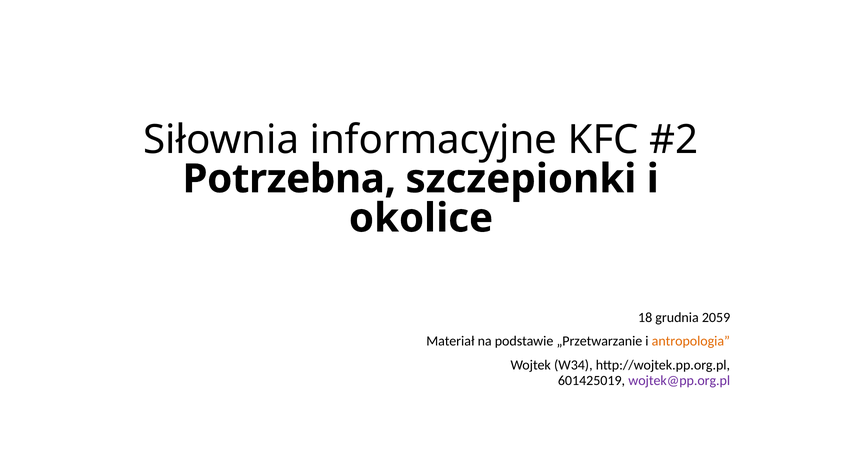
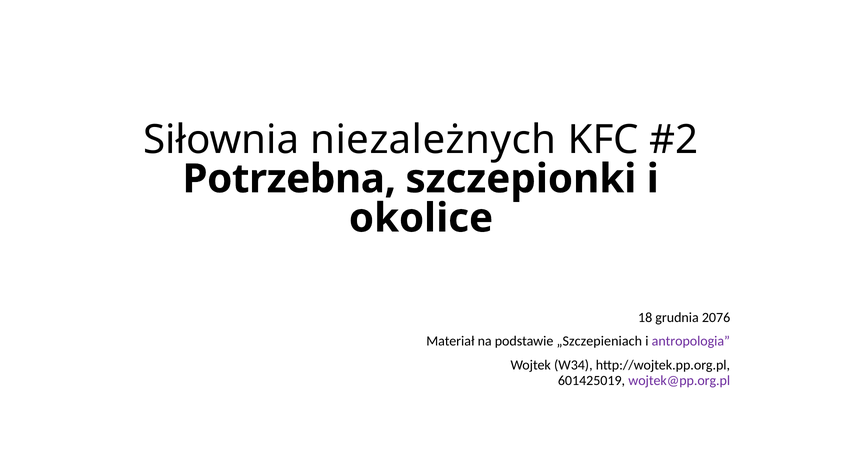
informacyjne: informacyjne -> niezależnych (433, 140)
2059: 2059 -> 2076 (716, 317)
„Przetwarzanie: „Przetwarzanie -> „Szczepieniach (599, 341)
antropologia colour: orange -> purple (691, 341)
